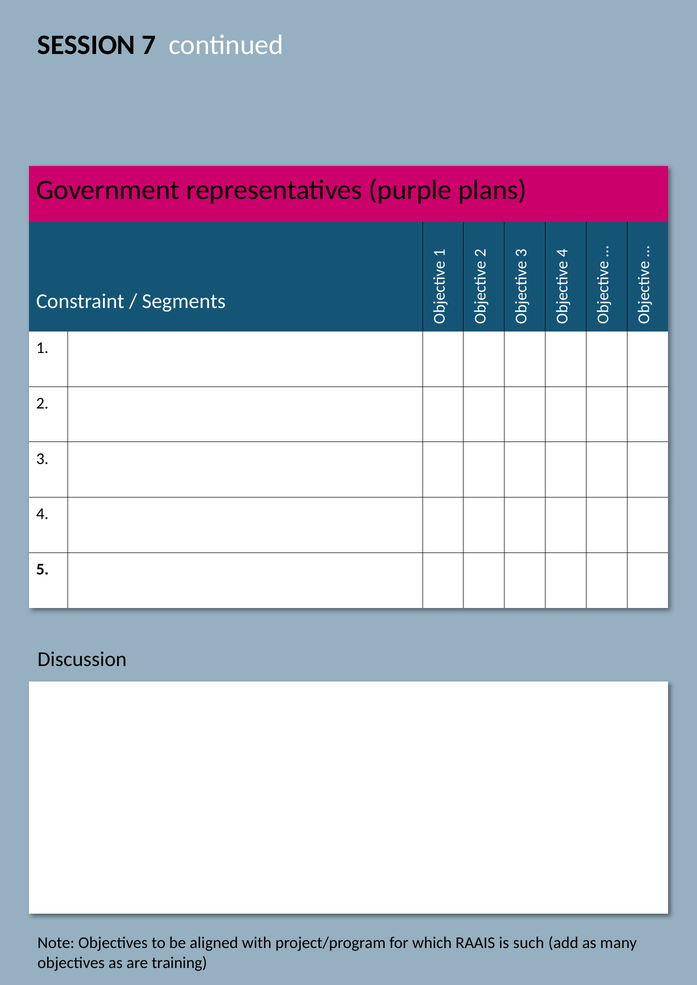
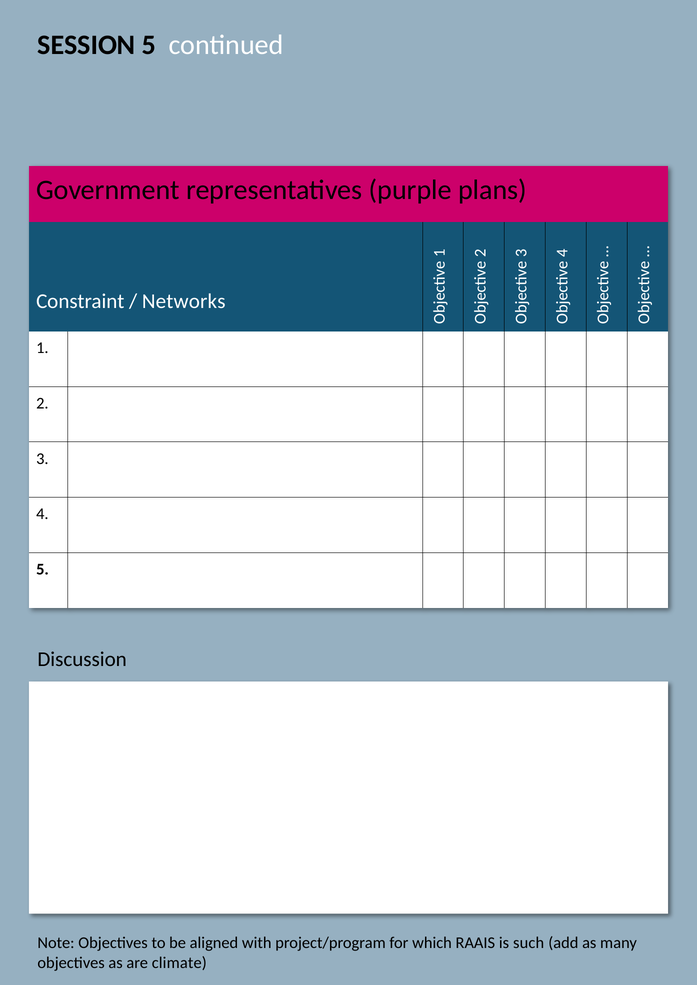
SESSION 7: 7 -> 5 (149, 45)
Segments: Segments -> Networks (184, 301)
training: training -> climate (179, 963)
